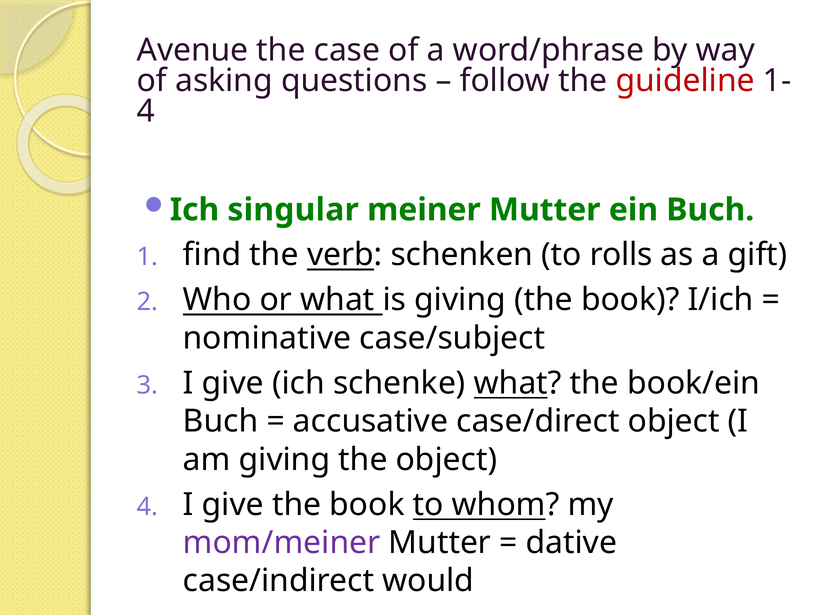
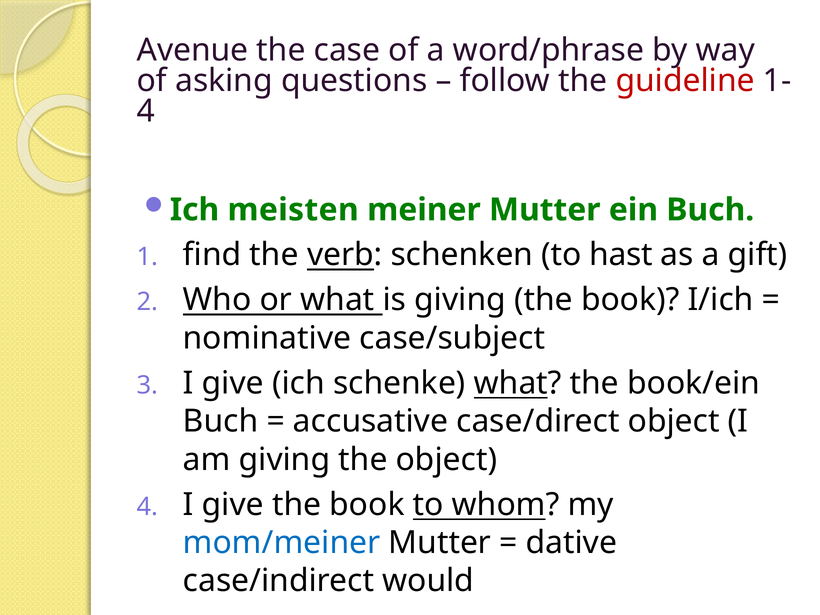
singular: singular -> meisten (293, 210)
rolls: rolls -> hast (621, 255)
mom/meiner colour: purple -> blue (282, 543)
